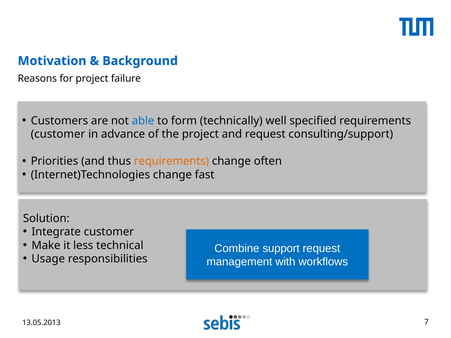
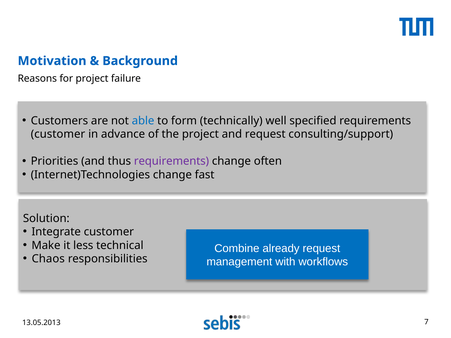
requirements colour: orange -> purple (172, 161)
support: support -> already (281, 249)
Usage: Usage -> Chaos (48, 259)
